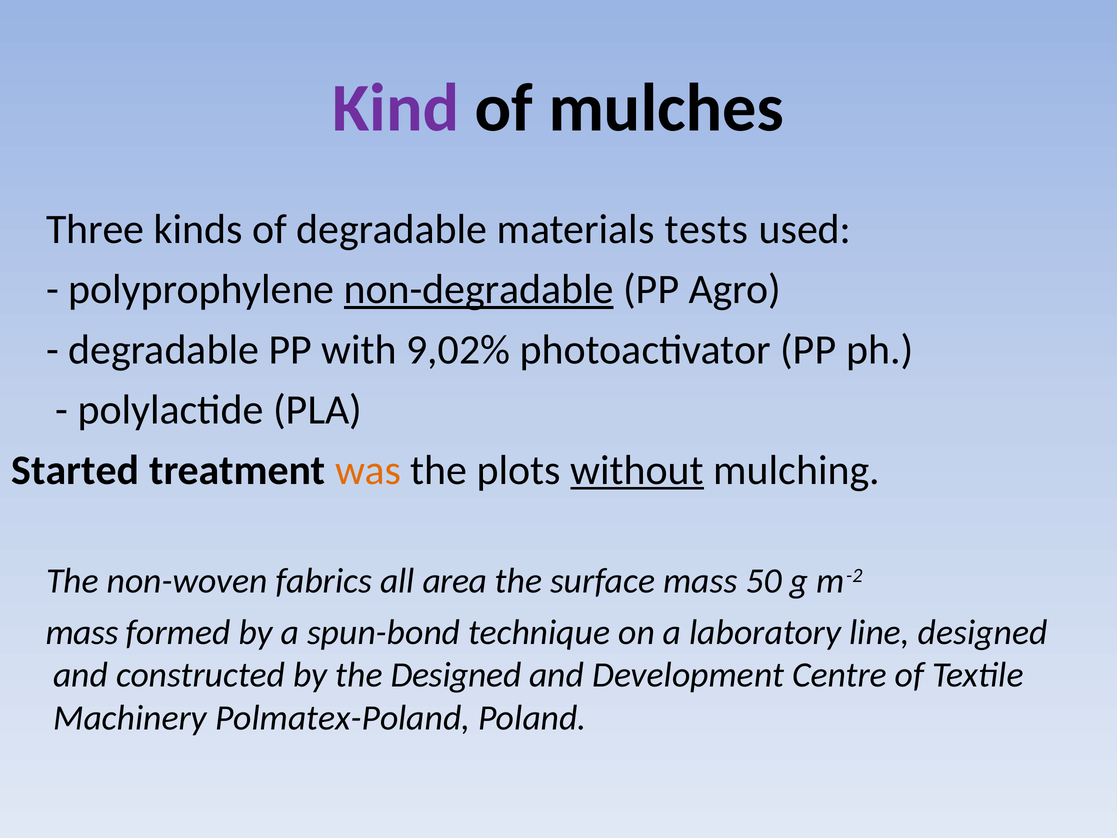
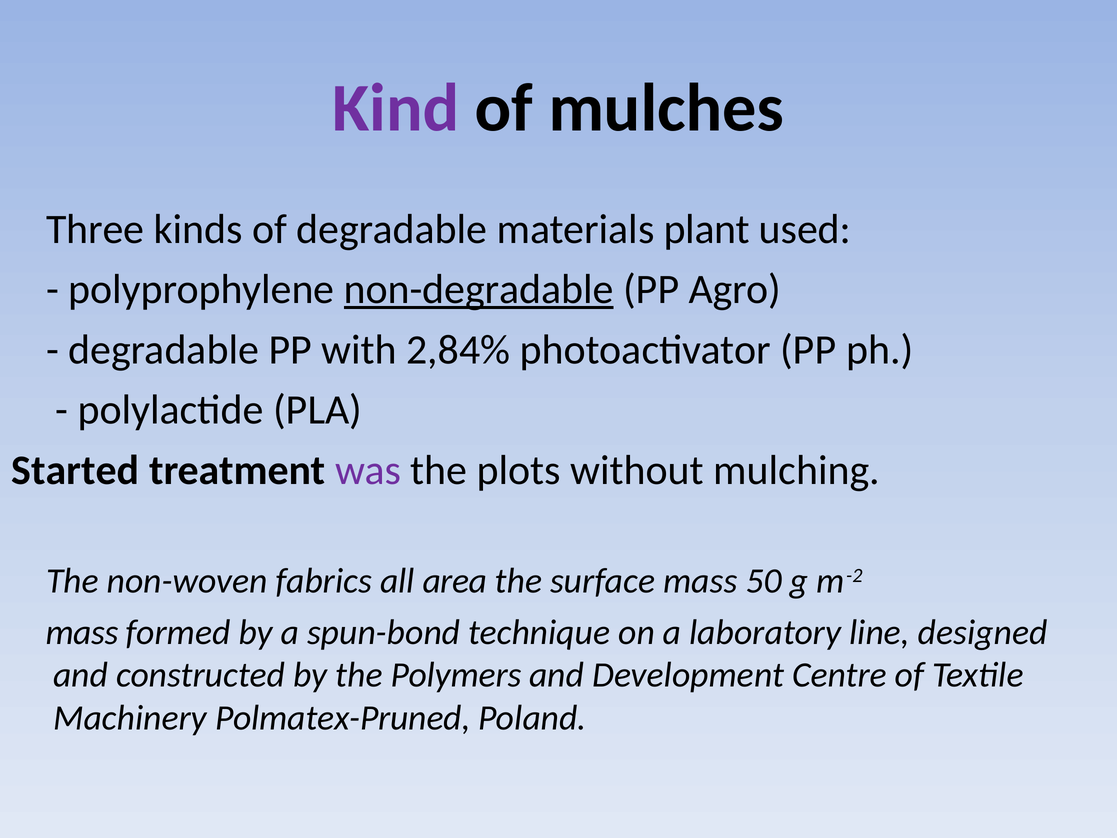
tests: tests -> plant (707, 229)
9,02%: 9,02% -> 2,84% (458, 350)
was colour: orange -> purple (368, 470)
without underline: present -> none (637, 470)
the Designed: Designed -> Polymers (456, 675)
Polmatex-Poland: Polmatex-Poland -> Polmatex-Pruned (343, 718)
